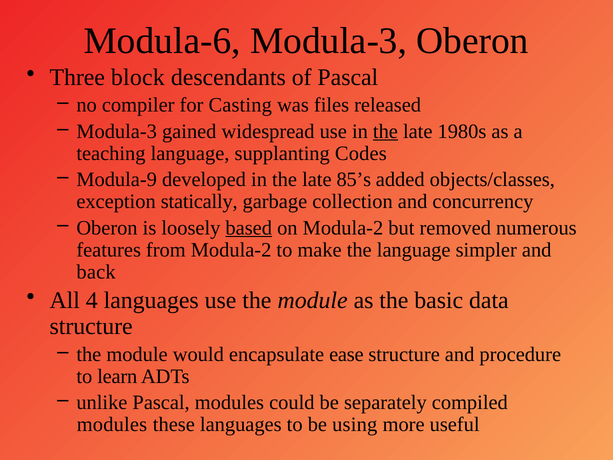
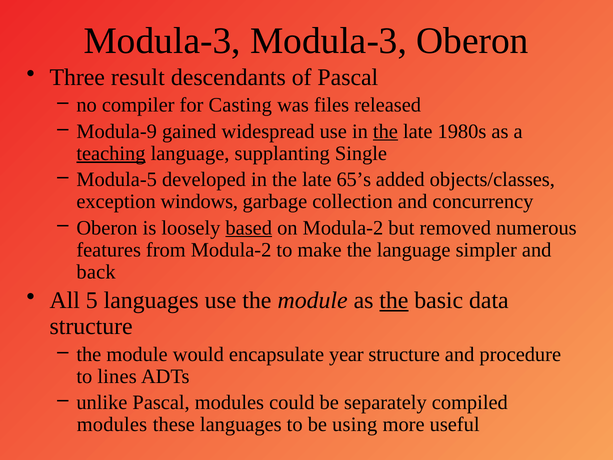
Modula-6: Modula-6 -> Modula-3 (162, 41)
block: block -> result (138, 77)
Modula-3: Modula-3 -> Modula-9 (117, 131)
teaching underline: none -> present (111, 153)
Codes: Codes -> Single (361, 153)
Modula-9: Modula-9 -> Modula-5 (117, 179)
85’s: 85’s -> 65’s (354, 179)
statically: statically -> windows (199, 202)
4: 4 -> 5 (92, 300)
the underline: none -> present (394, 300)
ease: ease -> year (346, 354)
learn: learn -> lines (117, 376)
